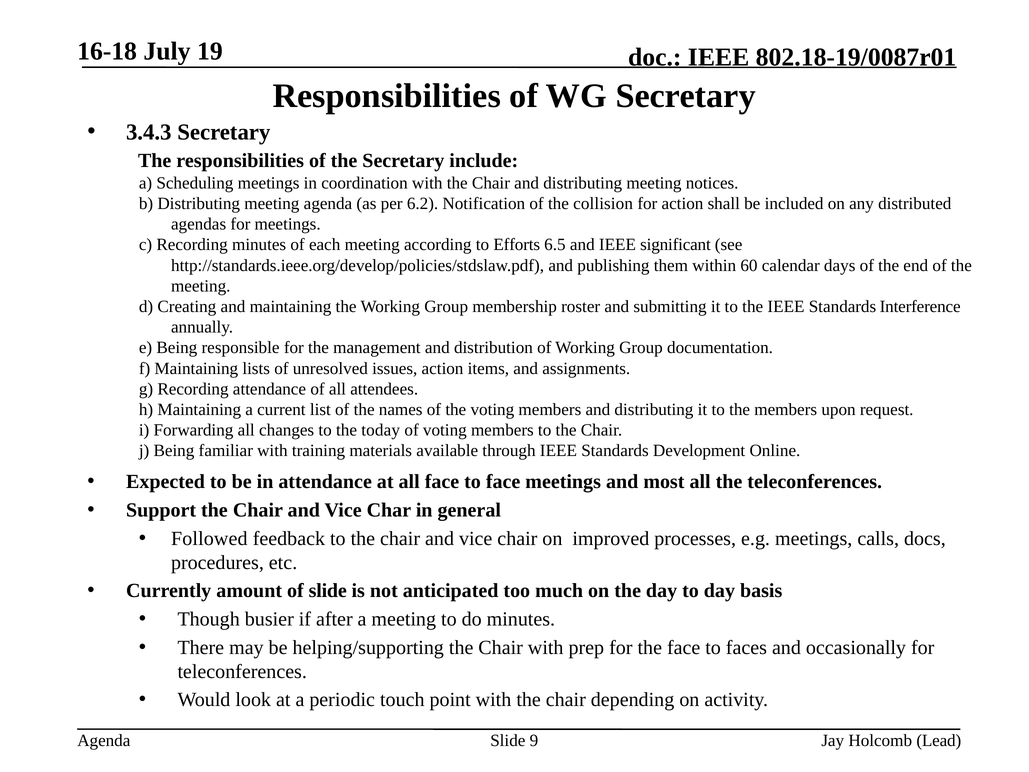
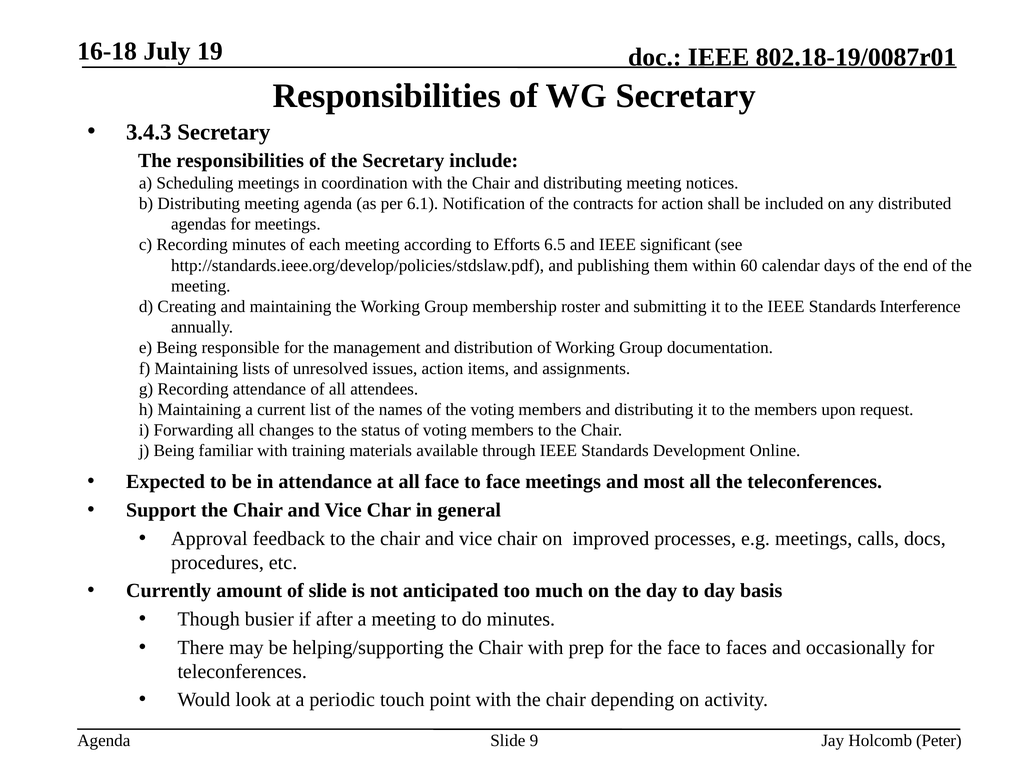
6.2: 6.2 -> 6.1 (423, 204)
collision: collision -> contracts (603, 204)
today: today -> status (381, 430)
Followed: Followed -> Approval (209, 538)
Lead: Lead -> Peter (939, 740)
